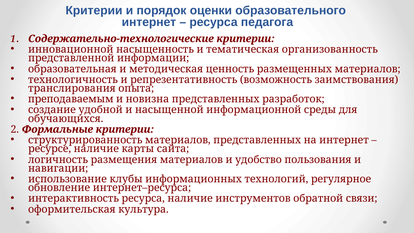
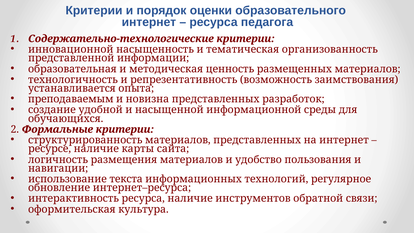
транслирования: транслирования -> устанавливается (72, 88)
клубы: клубы -> текста (126, 179)
